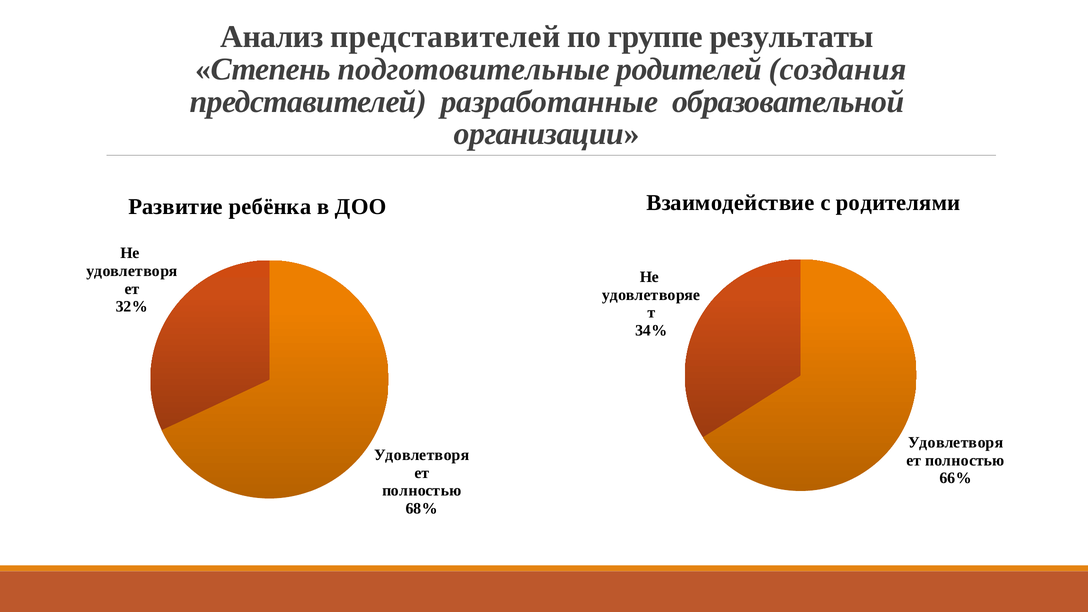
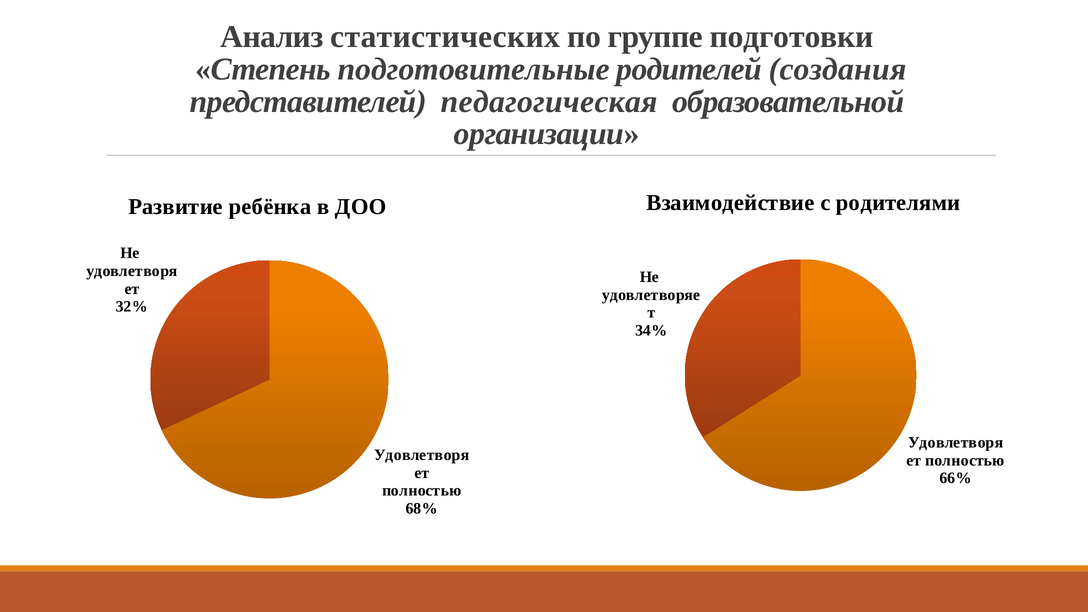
Анализ представителей: представителей -> статистических (445, 37)
результаты: результаты -> подготовки (792, 37)
разработанные: разработанные -> педагогическая (549, 102)
